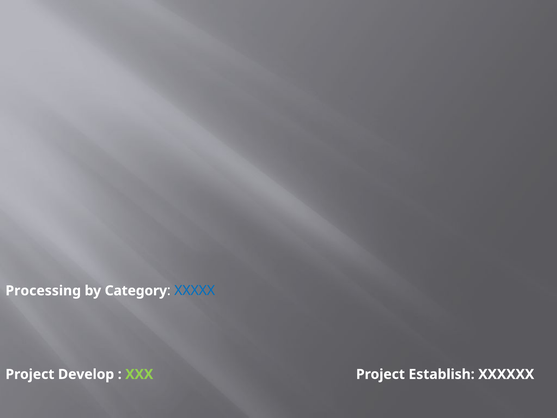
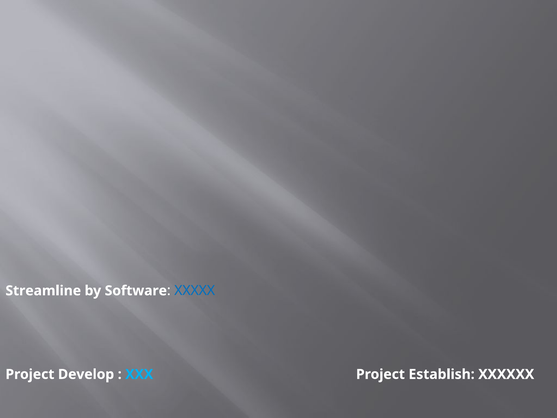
Processing: Processing -> Streamline (43, 291)
Category: Category -> Software (136, 291)
XXX colour: light green -> light blue (139, 374)
